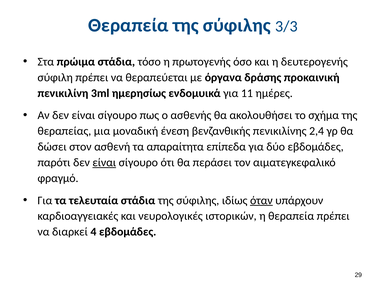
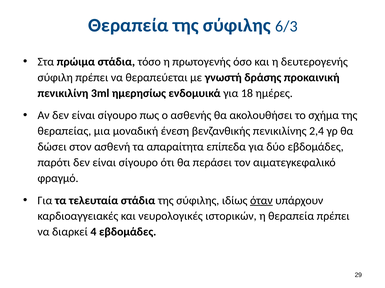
3/3: 3/3 -> 6/3 (286, 26)
όργανα: όργανα -> γνωστή (223, 78)
11: 11 -> 18 (247, 93)
είναι underline: present -> none (104, 163)
